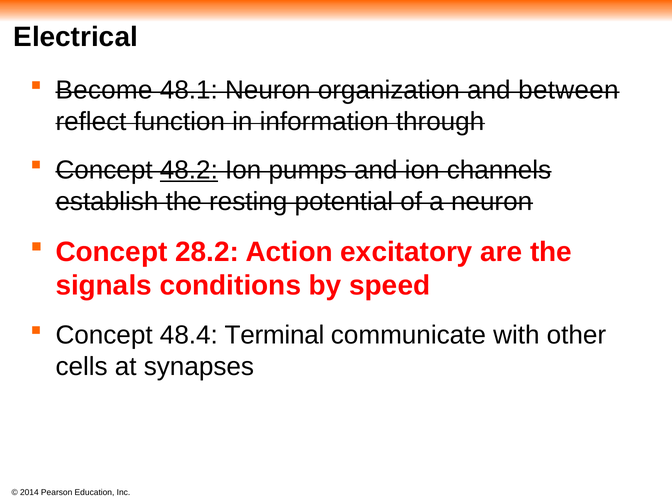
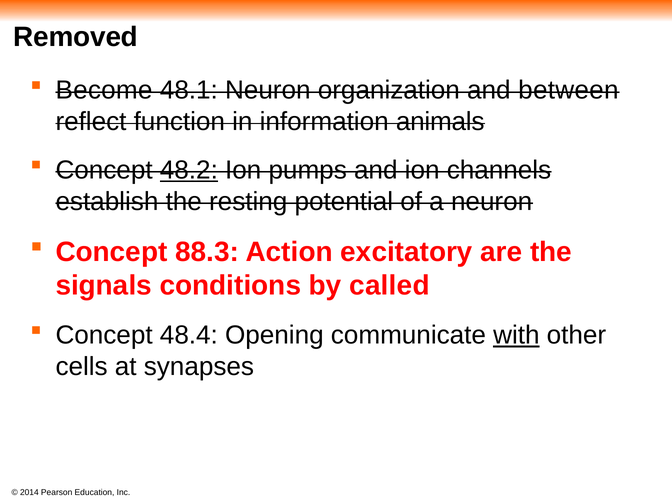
Electrical: Electrical -> Removed (76, 37)
through: through -> animals (440, 122)
28.2: 28.2 -> 88.3 (207, 252)
speed: speed -> called (390, 286)
Terminal: Terminal -> Opening (274, 335)
with underline: none -> present (516, 335)
